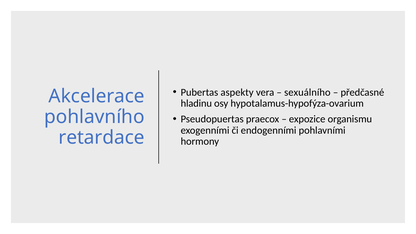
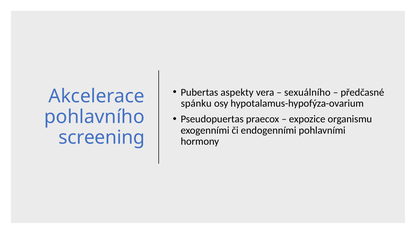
hladinu: hladinu -> spánku (196, 104)
retardace: retardace -> screening (102, 137)
